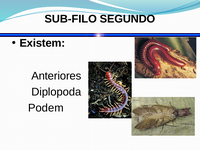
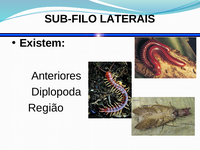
SEGUNDO: SEGUNDO -> LATERAIS (128, 19)
Podem: Podem -> Região (46, 108)
